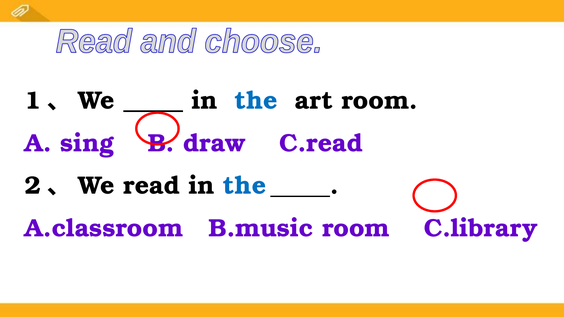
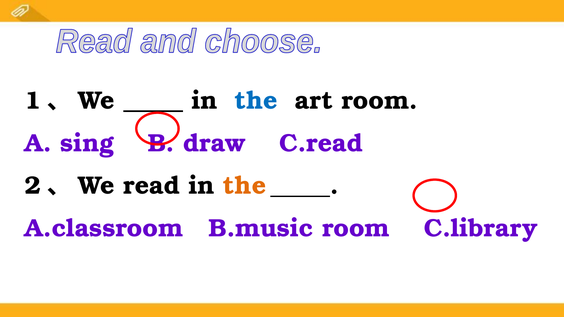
the colour: blue -> orange (245, 186)
